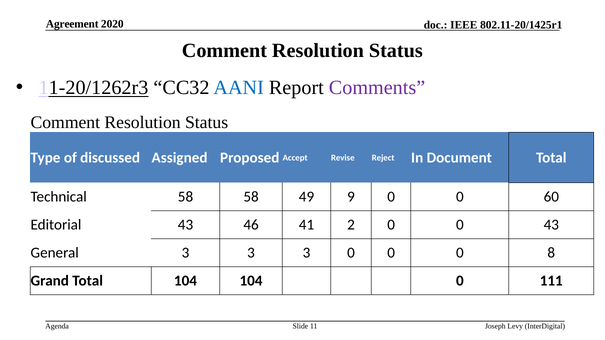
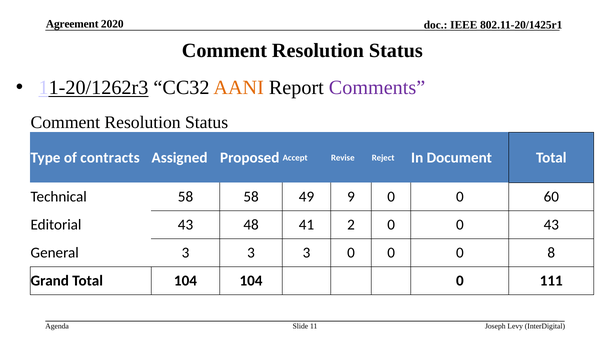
AANI colour: blue -> orange (239, 88)
discussed: discussed -> contracts (110, 158)
46: 46 -> 48 (251, 225)
